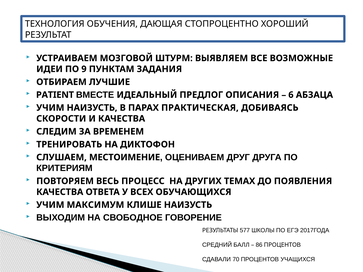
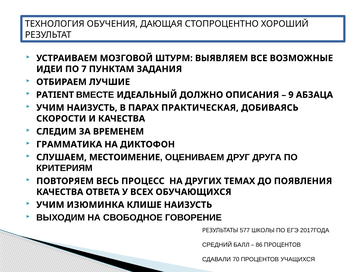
9: 9 -> 7 (84, 69)
ПРЕДЛОГ: ПРЕДЛОГ -> ДОЛЖНО (201, 95)
6: 6 -> 9 (291, 95)
ТРЕНИРОВАТЬ: ТРЕНИРОВАТЬ -> ГРАММАТИКА (69, 145)
МАКСИМУМ: МАКСИМУМ -> ИЗЮМИНКА (95, 205)
